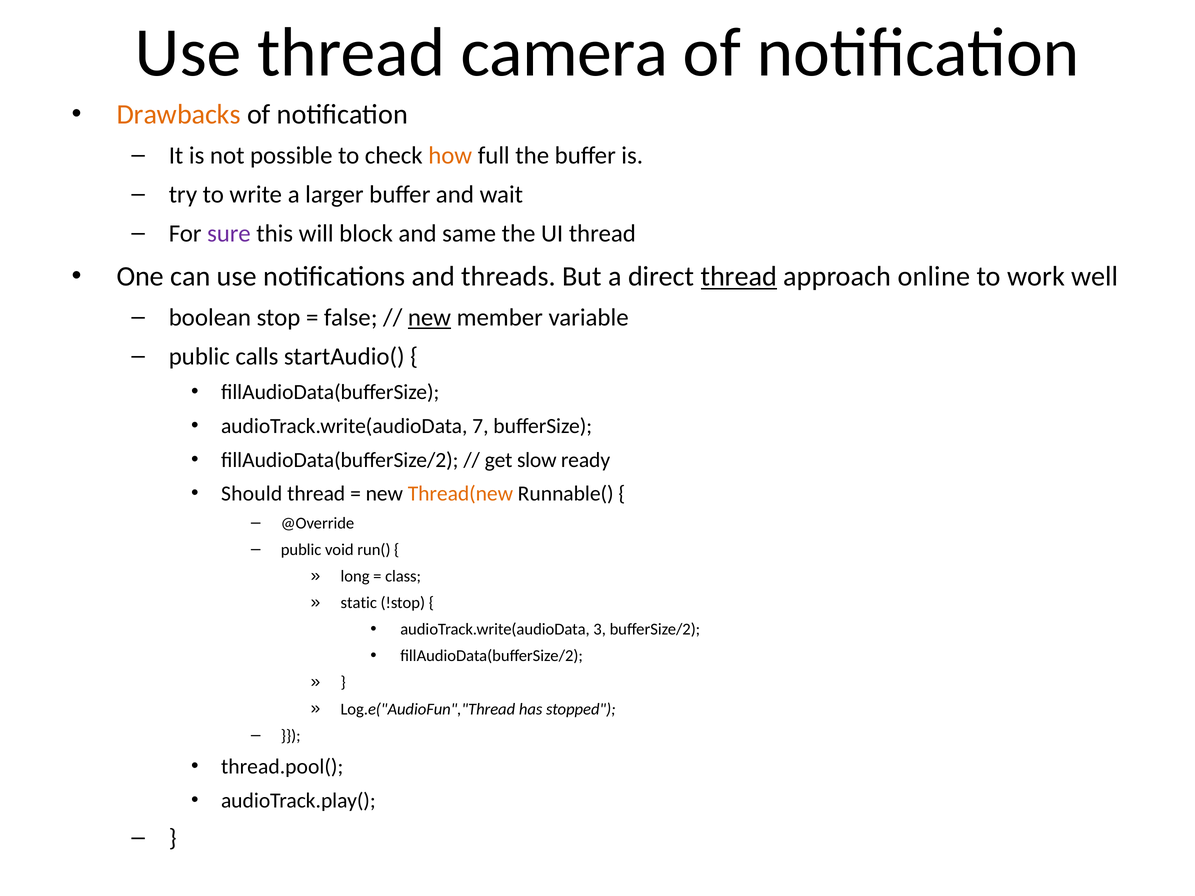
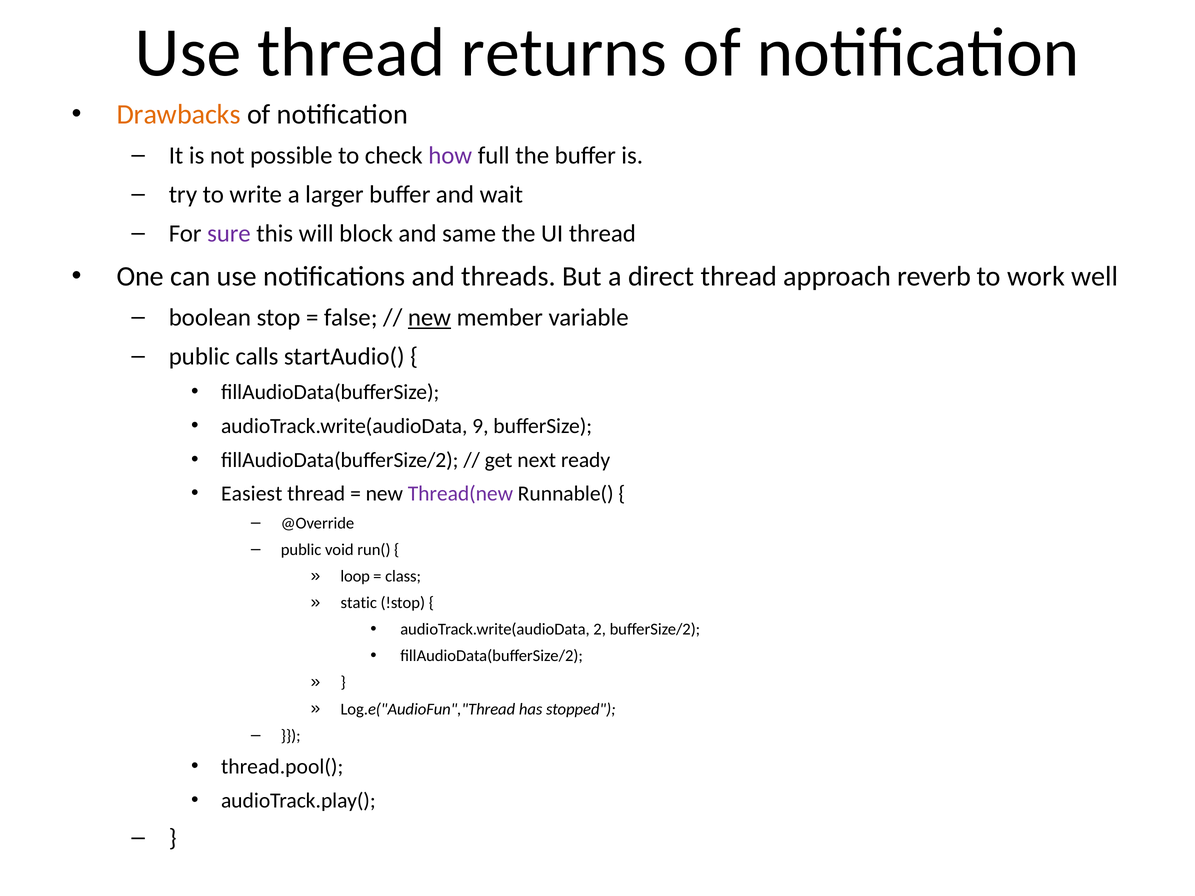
camera: camera -> returns (564, 53)
how colour: orange -> purple (450, 155)
thread underline: present -> none (739, 277)
online: online -> reverb (934, 277)
7: 7 -> 9 (480, 426)
slow: slow -> next (537, 460)
Should: Should -> Easiest (252, 494)
Thread(new colour: orange -> purple (460, 494)
long: long -> loop (355, 576)
3: 3 -> 2 (600, 630)
